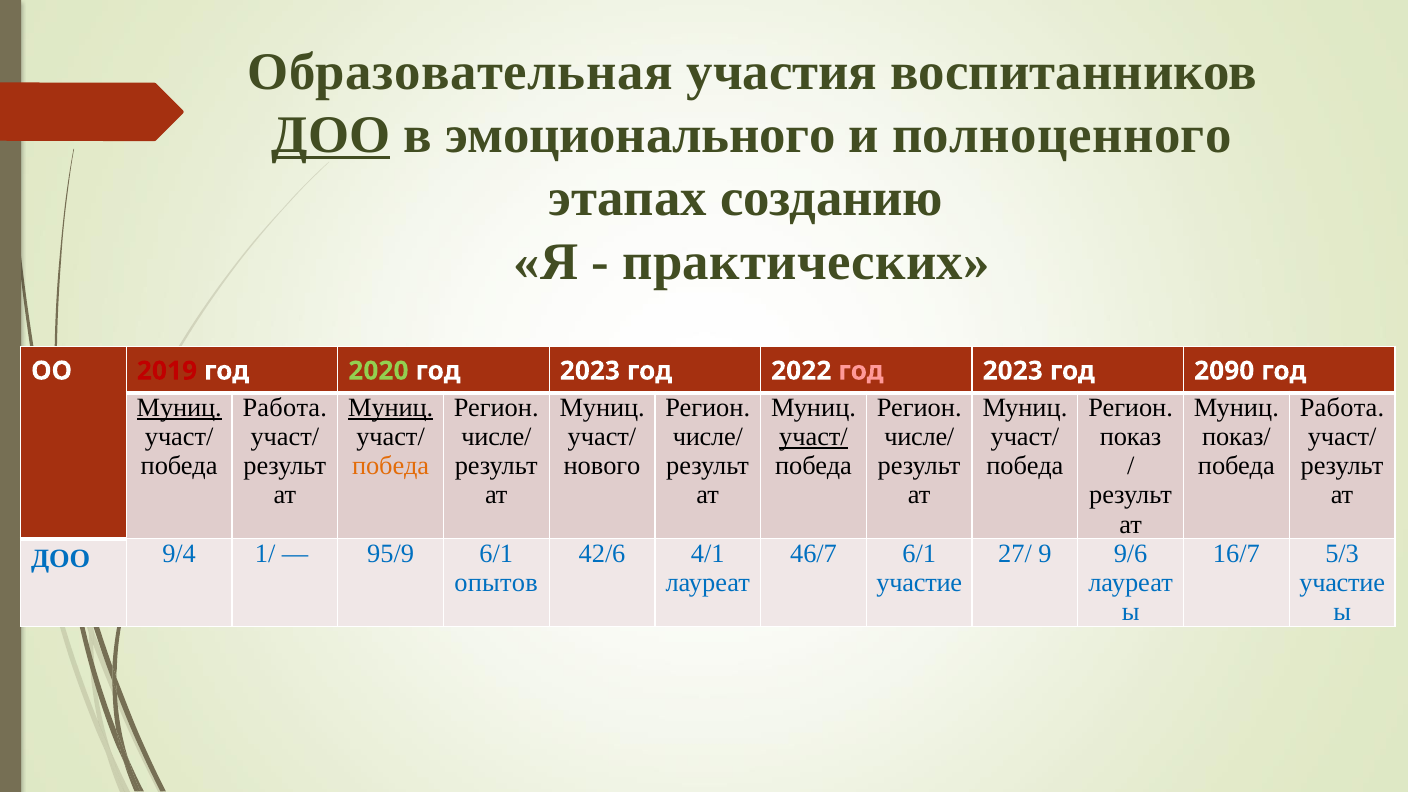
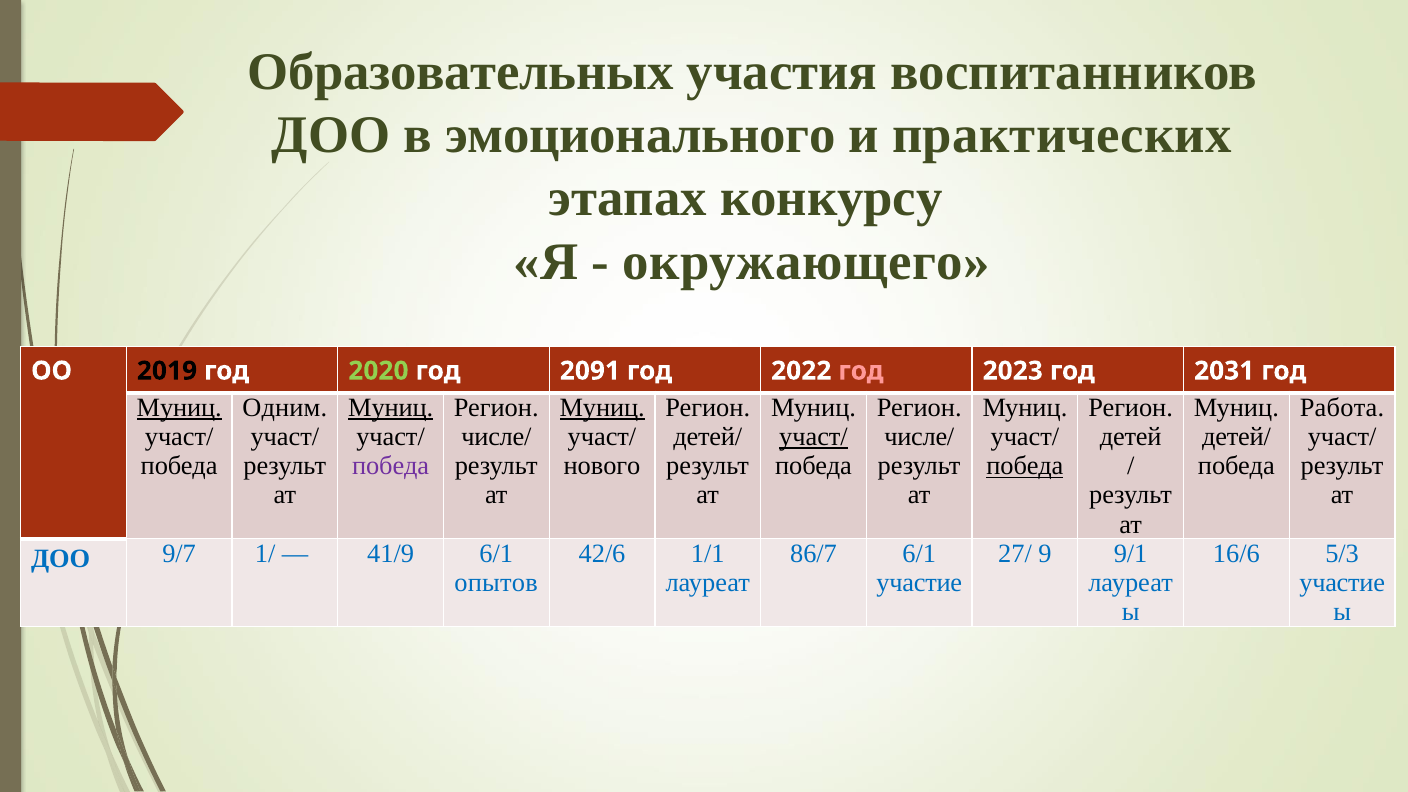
Образовательная: Образовательная -> Образовательных (461, 72)
ДОО underline: present -> none (331, 135)
полноценного: полноценного -> практических (1062, 135)
созданию: созданию -> конкурсу (831, 198)
практических: практических -> окружающего (806, 262)
2019 colour: red -> black (167, 371)
2023: 2023 -> 2091 (590, 371)
2090: 2090 -> 2031 (1224, 371)
Работа: Работа -> Одним (285, 408)
Муниц underline: none -> present (602, 408)
числе/: числе/ -> детей/ (708, 437)
показ: показ -> детей (1131, 437)
показ/: показ/ -> детей/ (1236, 437)
победа colour: orange -> purple (391, 466)
победа underline: none -> present (1025, 466)
4/1: 4/1 -> 1/1 (708, 554)
46/7: 46/7 -> 86/7 (813, 554)
9/6: 9/6 -> 9/1 (1131, 554)
16/7: 16/7 -> 16/6 (1236, 554)
9/4: 9/4 -> 9/7 (179, 554)
95/9: 95/9 -> 41/9 (391, 554)
